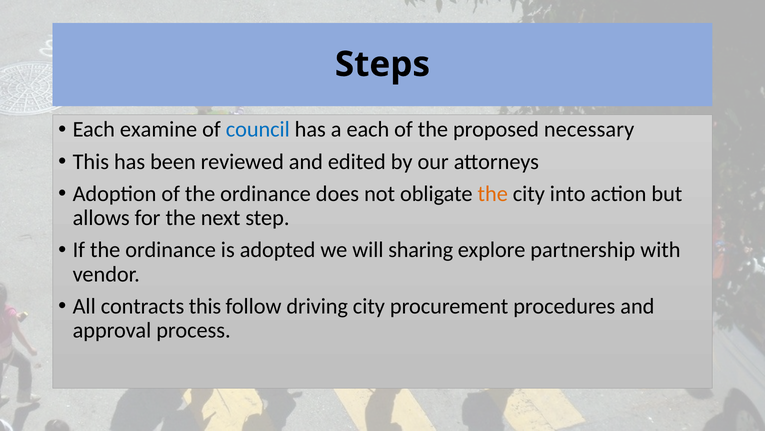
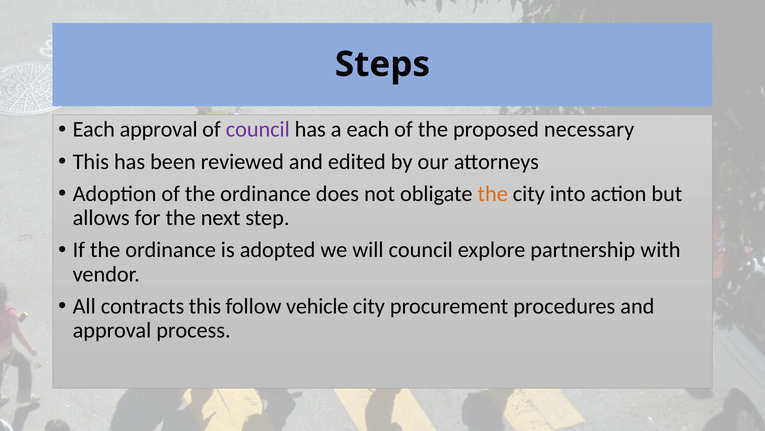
Each examine: examine -> approval (159, 129)
council colour: blue -> purple (258, 129)
will sharing: sharing -> council (421, 250)
driving: driving -> vehicle (317, 306)
